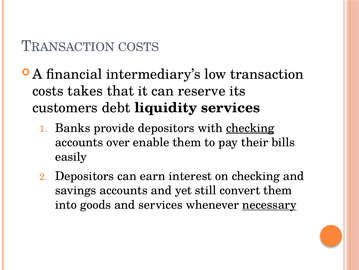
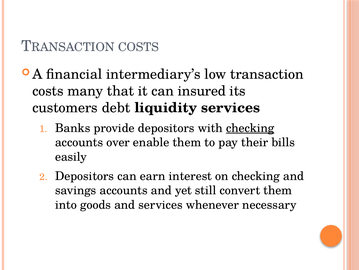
takes: takes -> many (85, 91)
reserve: reserve -> insured (202, 91)
necessary underline: present -> none (269, 204)
